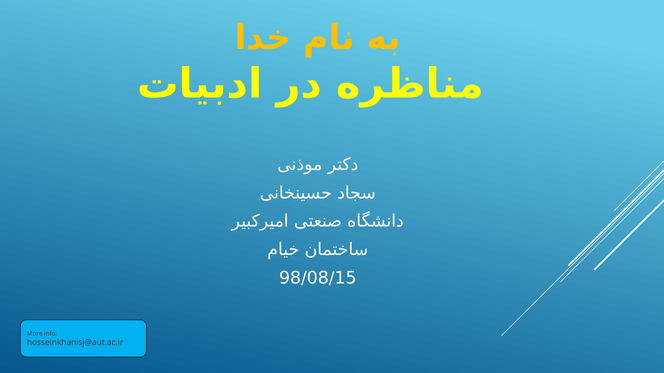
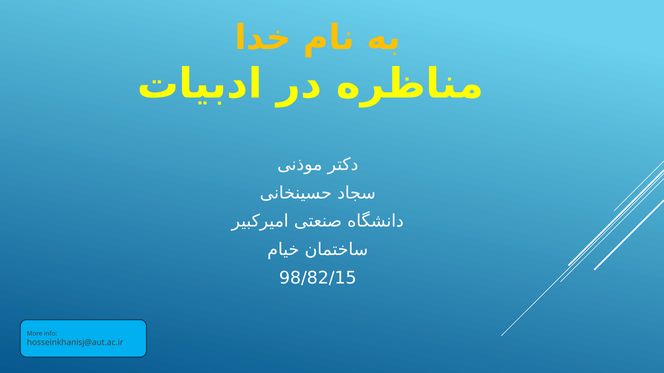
98/08/15: 98/08/15 -> 98/82/15 (318, 278)
